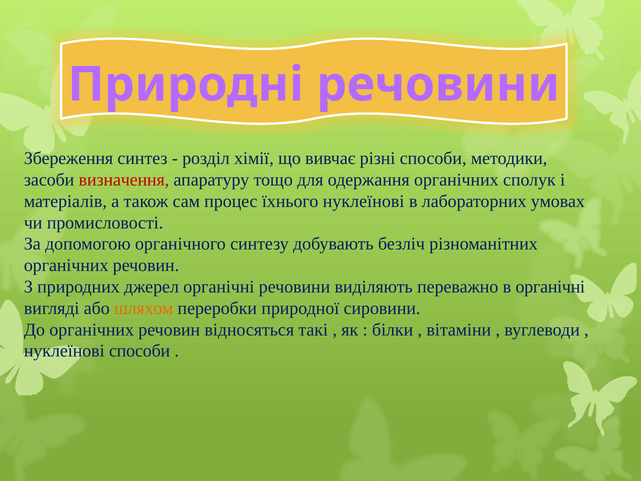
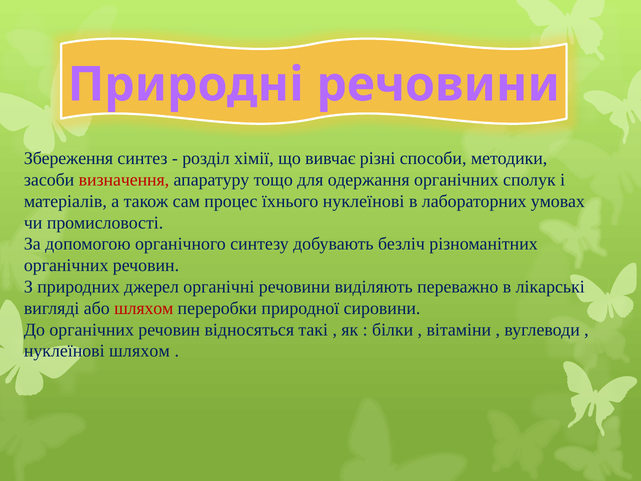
в органічні: органічні -> лікарські (550, 287)
шляхом colour: orange -> red (144, 308)
нуклеїнові способи: способи -> шляхом (139, 351)
